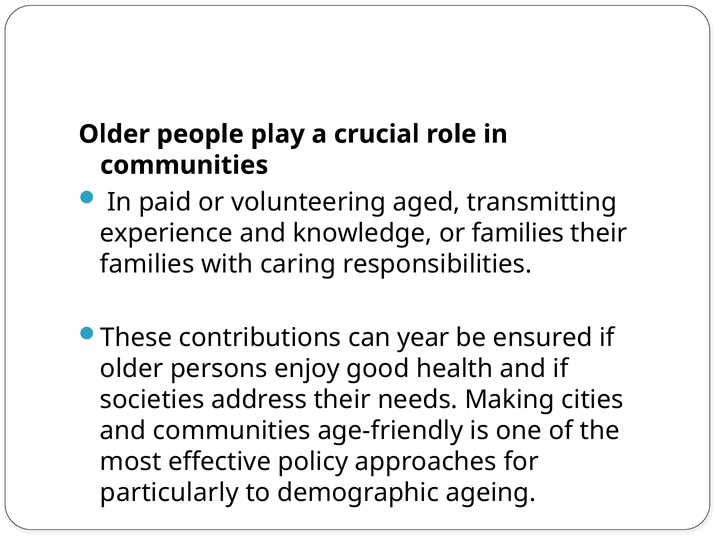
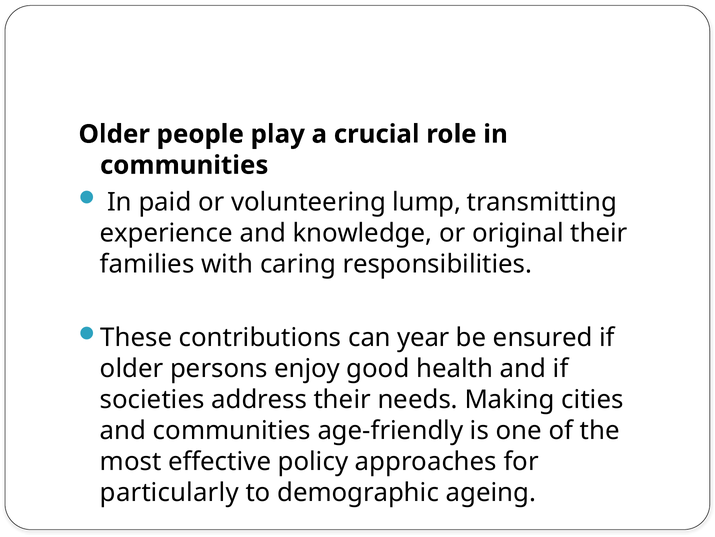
aged: aged -> lump (427, 202)
or families: families -> original (518, 233)
